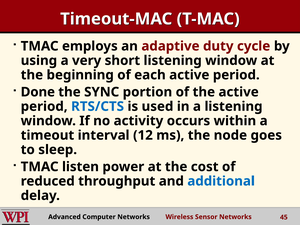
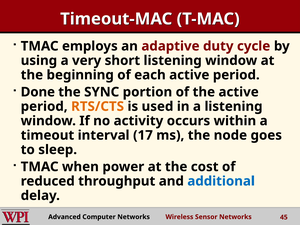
RTS/CTS colour: blue -> orange (98, 106)
12: 12 -> 17 (143, 135)
listen: listen -> when (80, 167)
